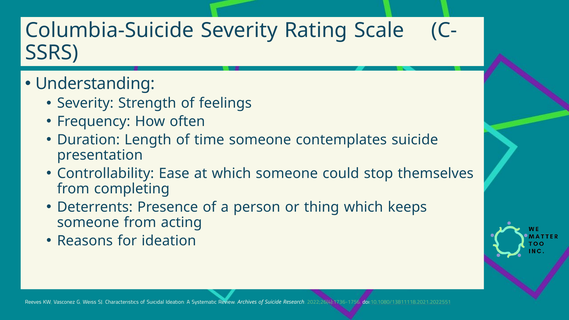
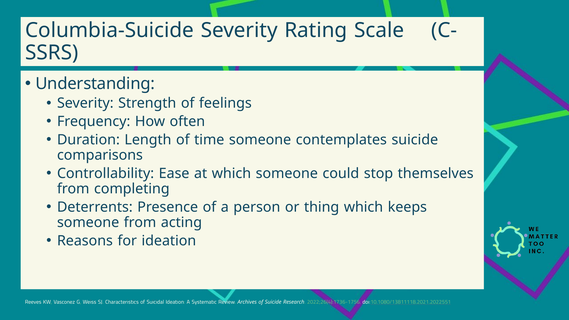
presentation: presentation -> comparisons (100, 155)
